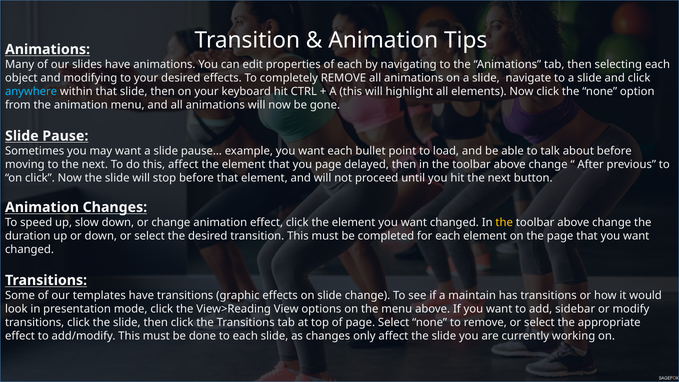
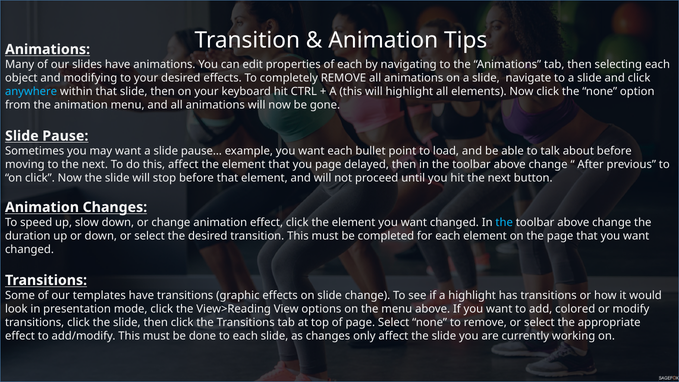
the colour: yellow -> light blue (504, 222)
a maintain: maintain -> highlight (472, 295)
sidebar: sidebar -> colored (575, 309)
